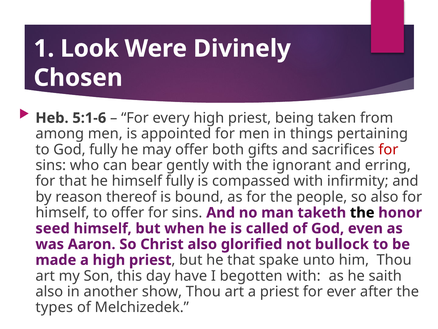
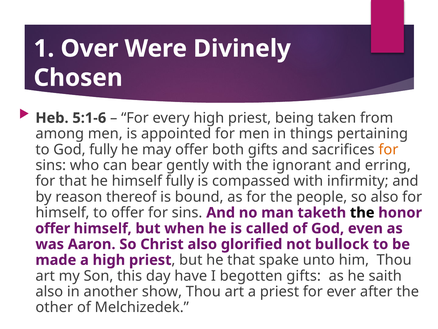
Look: Look -> Over (90, 48)
for colour: red -> orange (388, 149)
seed: seed -> offer (53, 228)
begotten with: with -> gifts (304, 275)
types: types -> other (54, 307)
